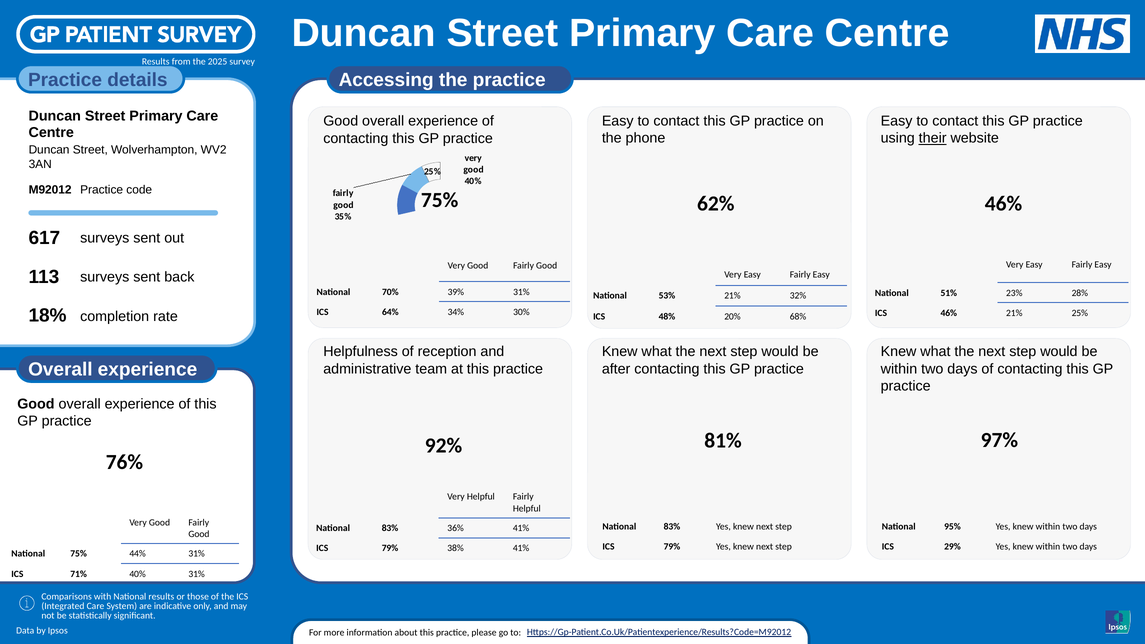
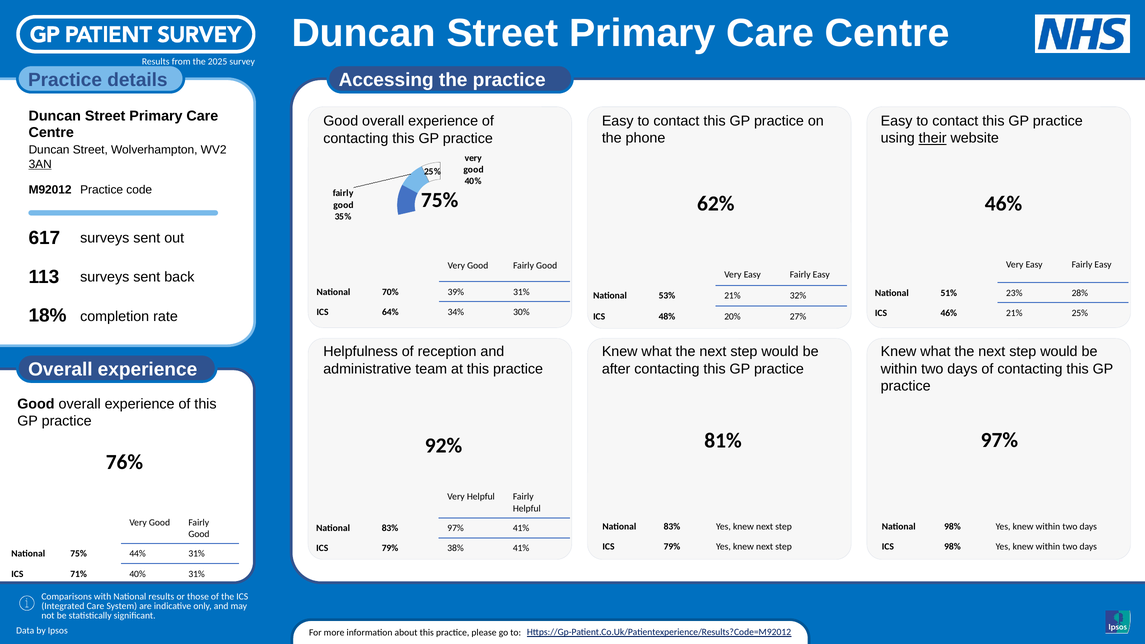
3AN underline: none -> present (40, 164)
68%: 68% -> 27% (798, 316)
National 95%: 95% -> 98% (952, 527)
83% 36%: 36% -> 97% (456, 528)
ICS 29%: 29% -> 98% (952, 547)
